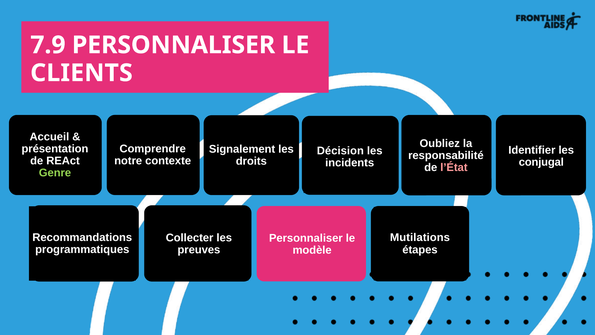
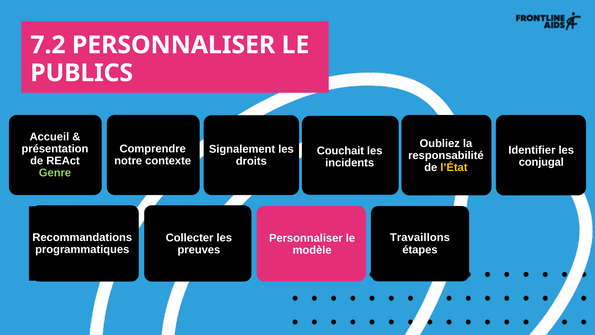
7.9: 7.9 -> 7.2 (48, 45)
CLIENTS: CLIENTS -> PUBLICS (82, 73)
Décision: Décision -> Couchait (340, 151)
l’État colour: pink -> yellow (454, 167)
Mutilations: Mutilations -> Travaillons (420, 237)
